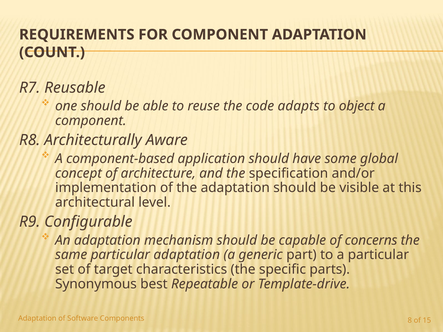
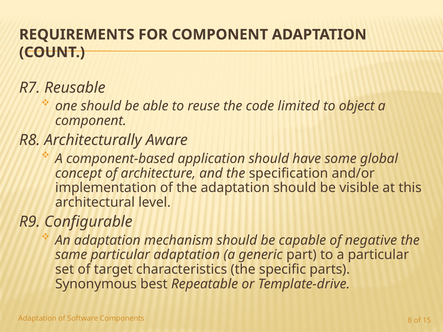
adapts: adapts -> limited (299, 106)
concerns: concerns -> negative (371, 240)
